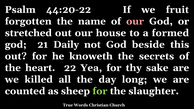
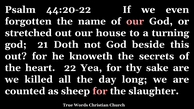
fruit: fruit -> even (177, 10)
formed: formed -> turning (170, 33)
Daily: Daily -> Doth (66, 45)
for colour: light green -> pink (100, 91)
